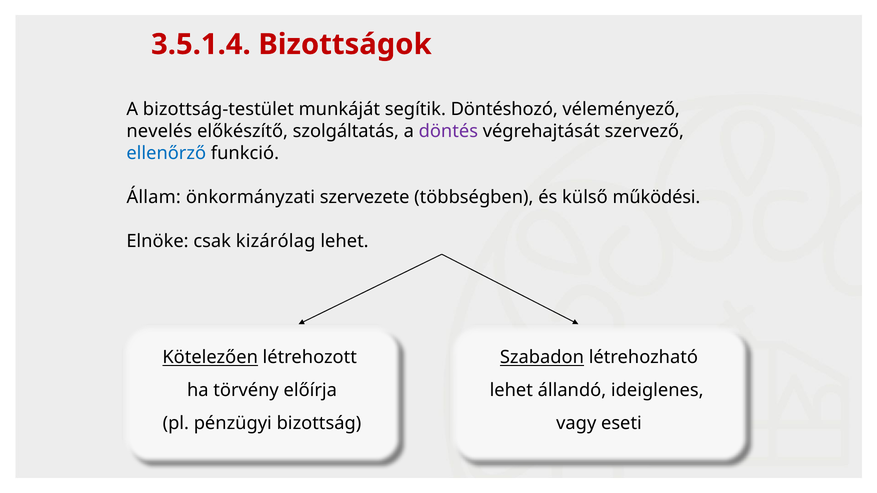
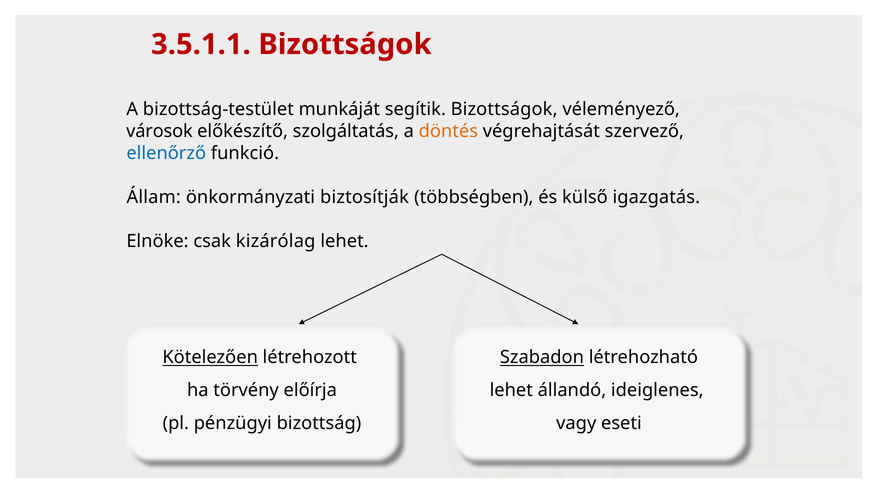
3.5.1.4: 3.5.1.4 -> 3.5.1.1 (201, 44)
segítik Döntéshozó: Döntéshozó -> Bizottságok (504, 110)
nevelés: nevelés -> városok (159, 131)
döntés colour: purple -> orange (448, 131)
szervezete: szervezete -> biztosítják (365, 197)
működési: működési -> igazgatás (656, 197)
